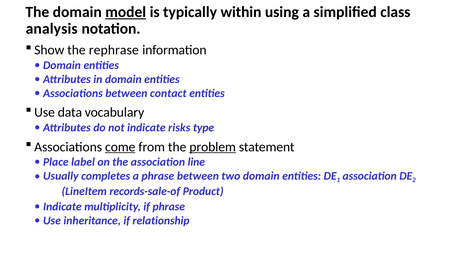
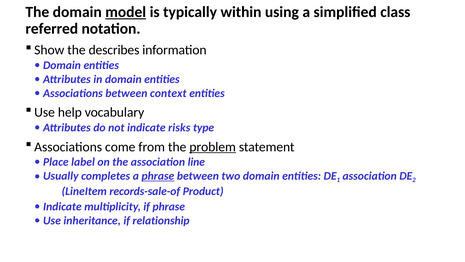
analysis: analysis -> referred (52, 29)
rephrase: rephrase -> describes (114, 50)
contact: contact -> context (168, 93)
data: data -> help (70, 112)
come underline: present -> none (120, 147)
phrase underline: none -> present (158, 176)
